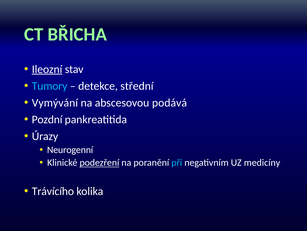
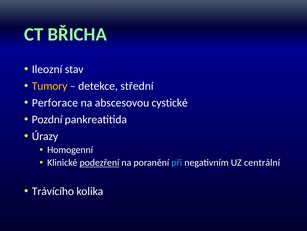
Ileozní underline: present -> none (47, 69)
Tumory colour: light blue -> yellow (50, 86)
Vymývání: Vymývání -> Perforace (55, 102)
podává: podává -> cystické (170, 102)
Neurogenní: Neurogenní -> Homogenní (70, 150)
medicíny: medicíny -> centrální (262, 162)
